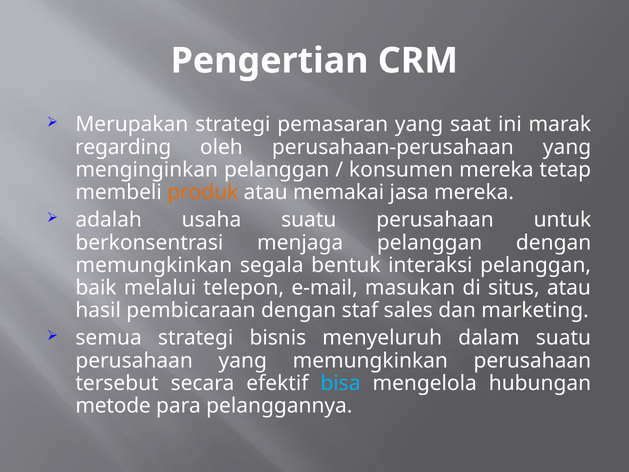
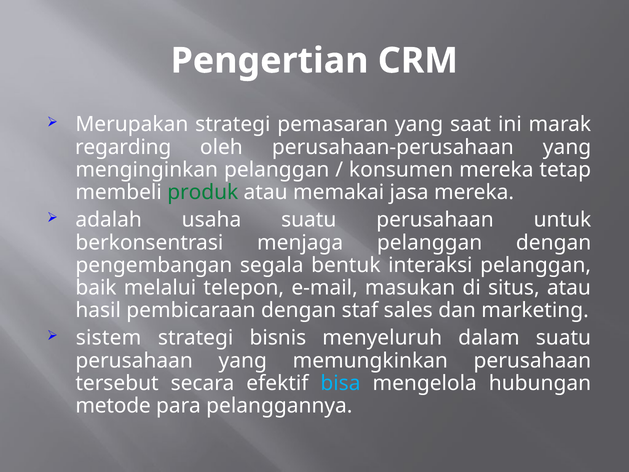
produk colour: orange -> green (203, 192)
memungkinkan: memungkinkan -> pengembangan (154, 265)
semua: semua -> sistem (109, 338)
